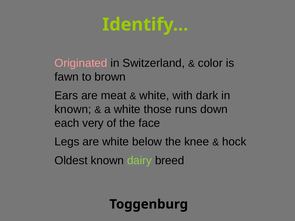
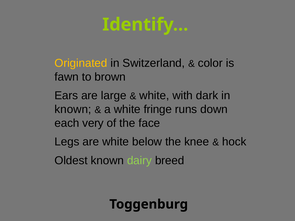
Originated colour: pink -> yellow (81, 63)
meat: meat -> large (114, 96)
those: those -> fringe (158, 109)
